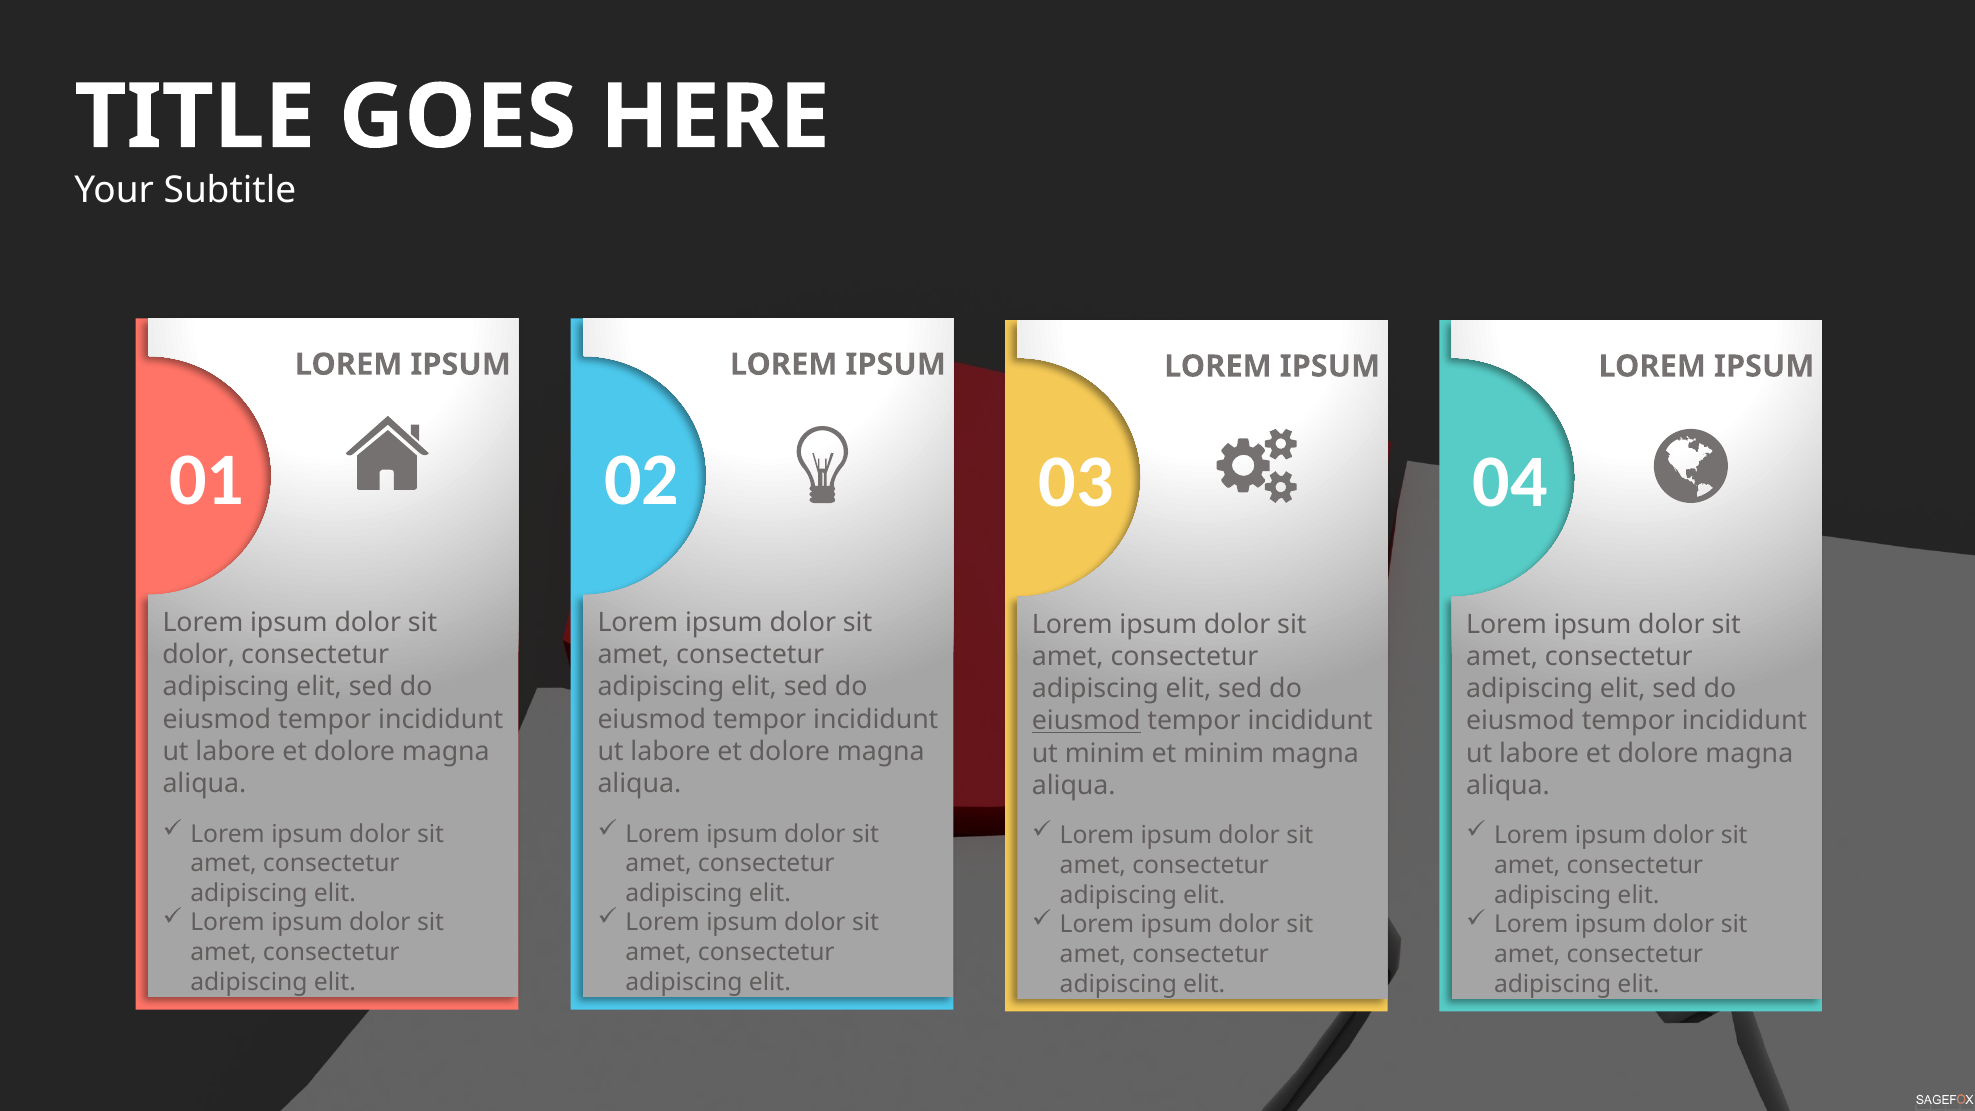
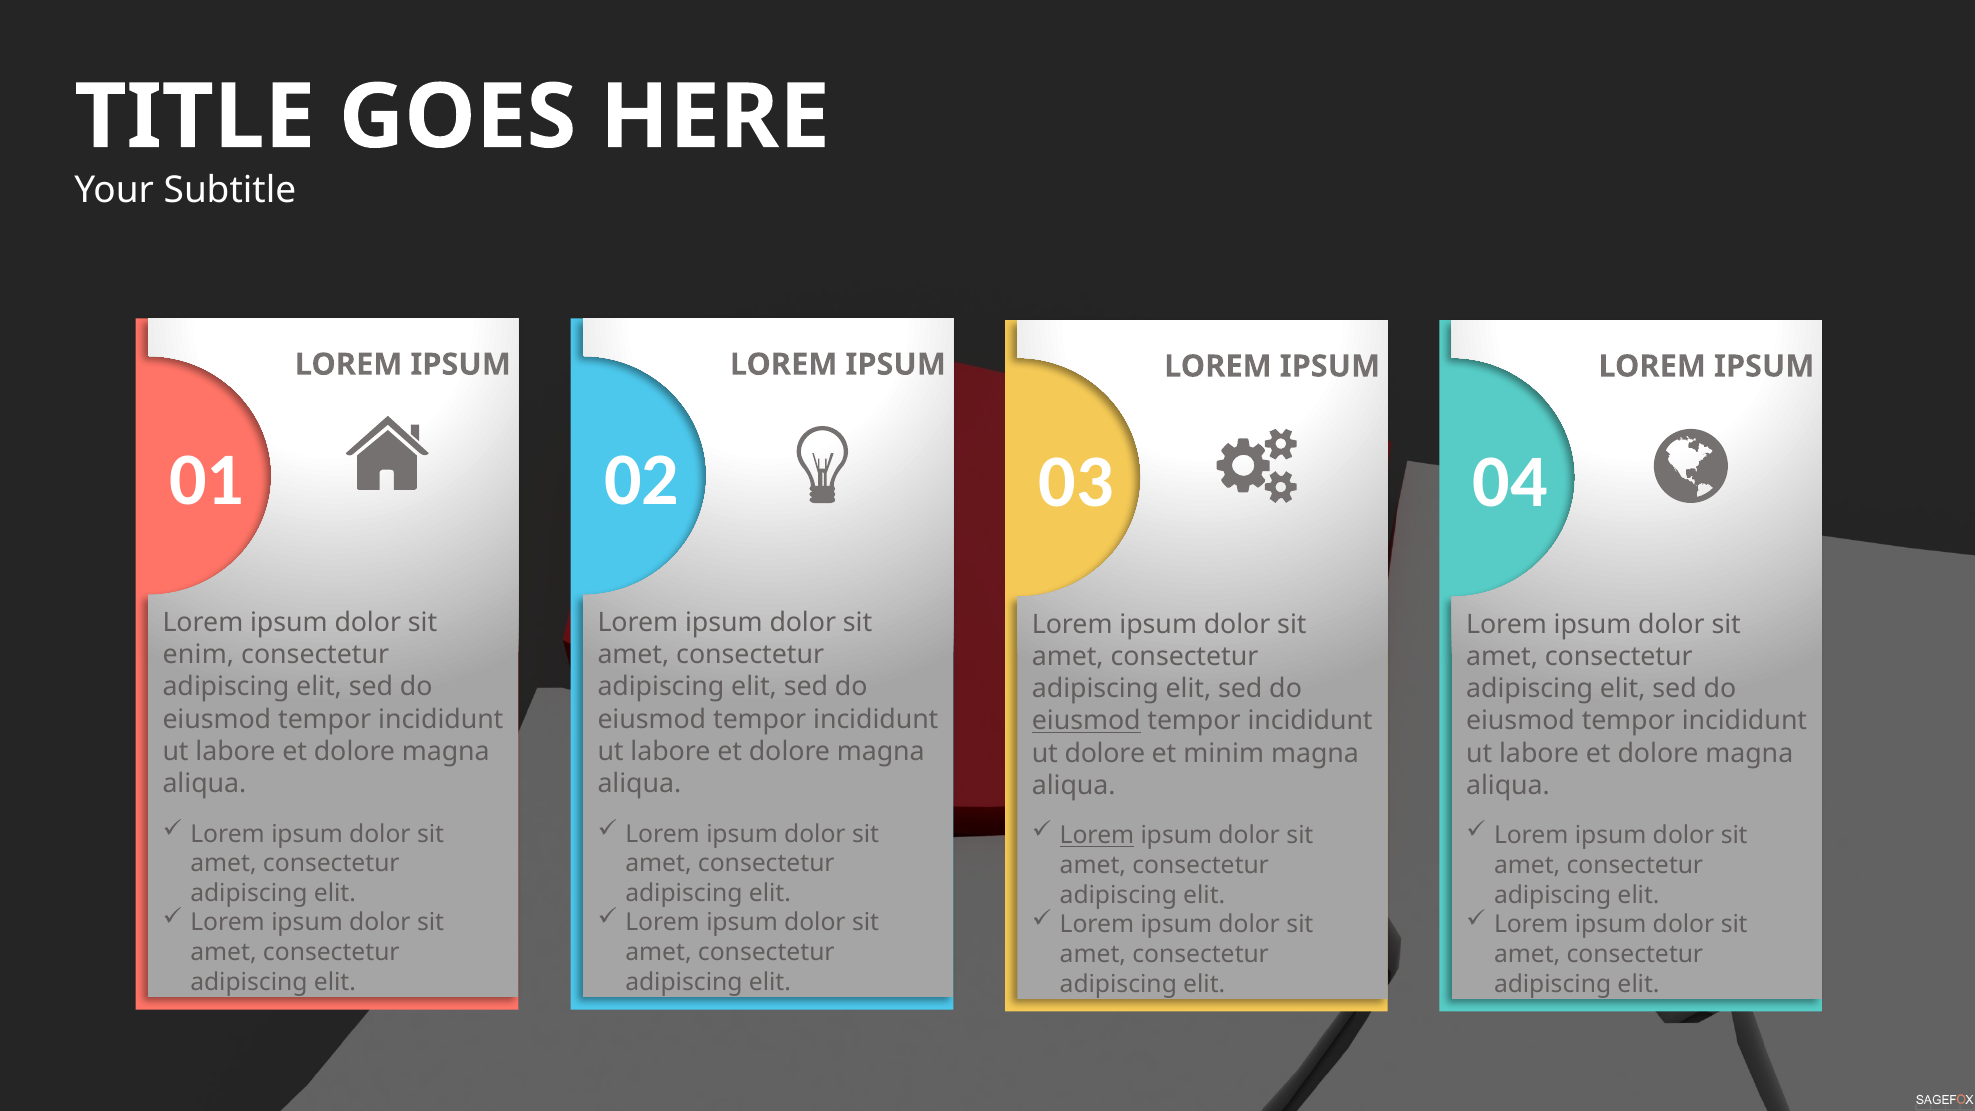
dolor: dolor -> enim (198, 655)
ut minim: minim -> dolore (1105, 753)
Lorem underline: none -> present (1097, 836)
